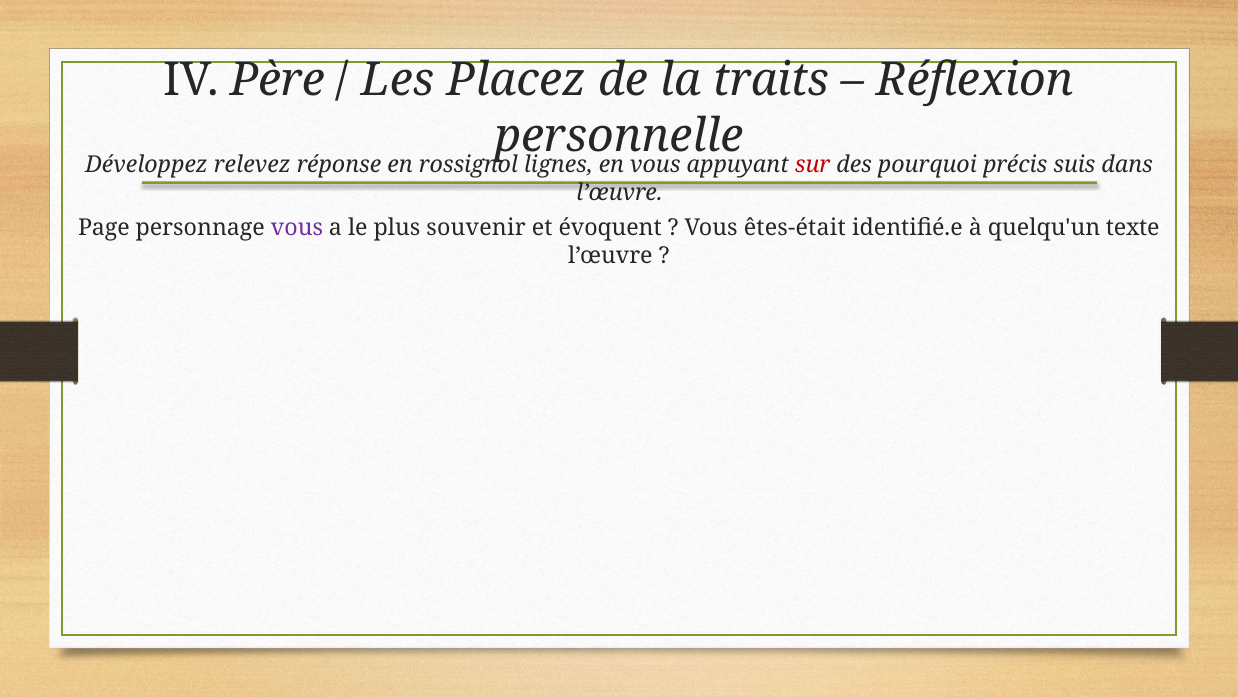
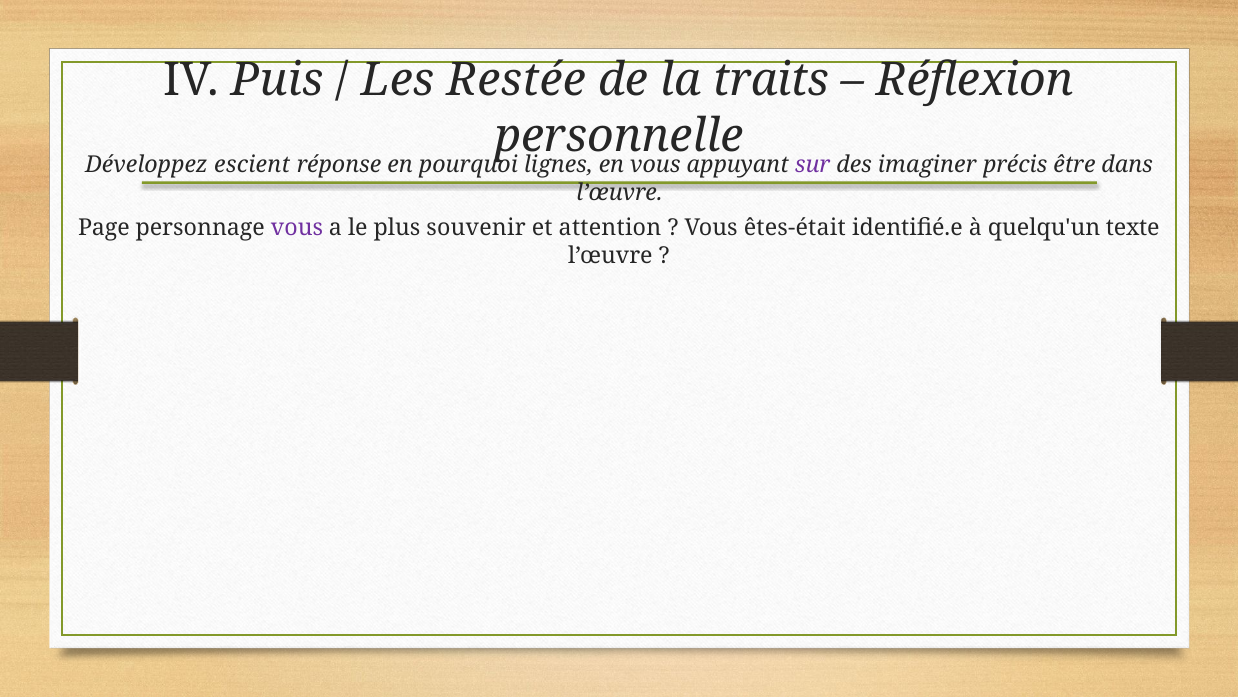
Père: Père -> Puis (277, 80)
Placez: Placez -> Restée (516, 80)
relevez: relevez -> escient (252, 165)
rossignol: rossignol -> pourquoi (468, 165)
sur colour: red -> purple (813, 165)
pourquoi: pourquoi -> imaginer (927, 165)
suis: suis -> être (1074, 165)
évoquent: évoquent -> attention (610, 228)
